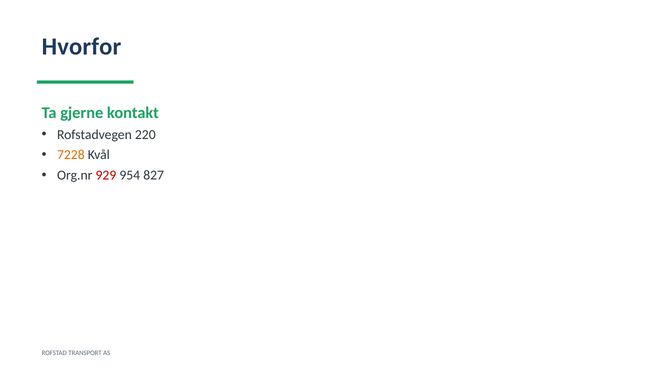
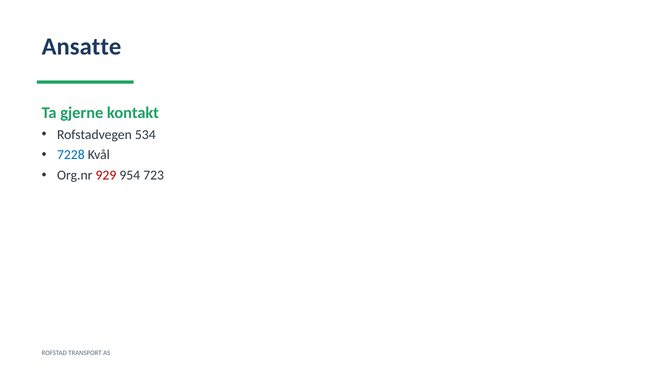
Hvorfor: Hvorfor -> Ansatte (81, 47)
220: 220 -> 534 (145, 135)
7228 colour: orange -> blue (71, 155)
827: 827 -> 723 (154, 176)
